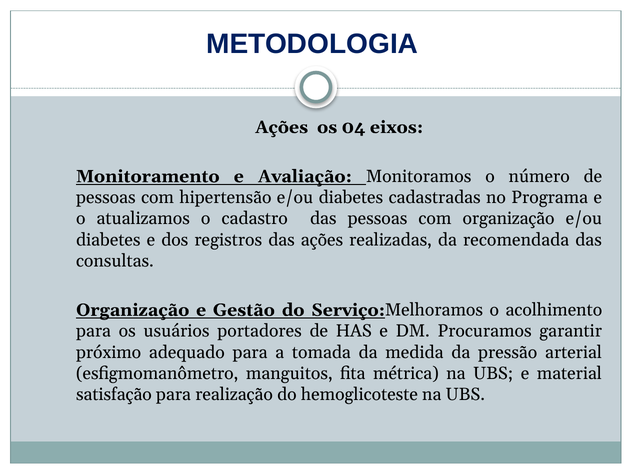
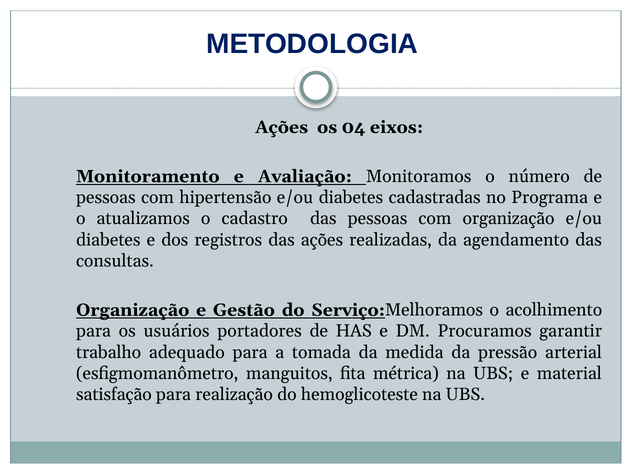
recomendada: recomendada -> agendamento (516, 240)
próximo: próximo -> trabalho (109, 352)
